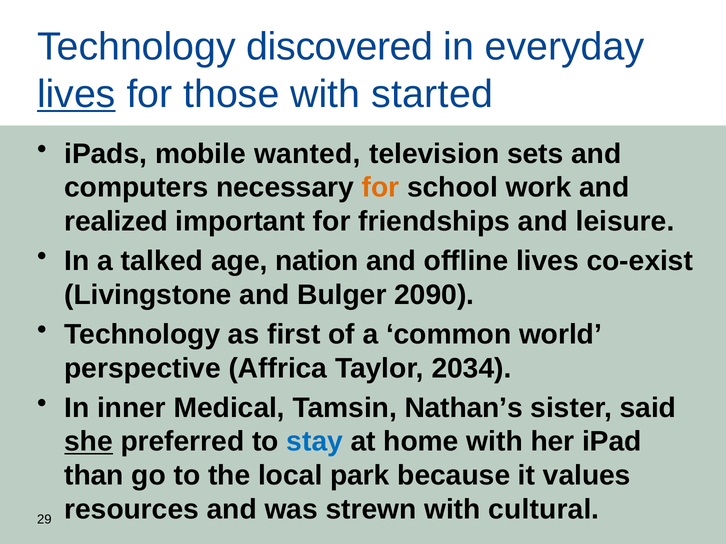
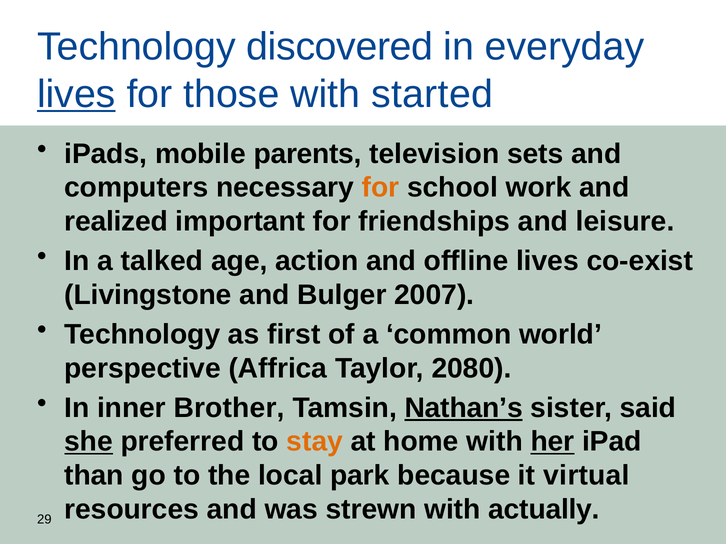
wanted: wanted -> parents (308, 154)
nation: nation -> action (317, 261)
2090: 2090 -> 2007 (434, 295)
2034: 2034 -> 2080 (471, 369)
Medical: Medical -> Brother (229, 408)
Nathan’s underline: none -> present (464, 408)
stay colour: blue -> orange (315, 442)
her underline: none -> present (552, 442)
values: values -> virtual (587, 476)
cultural: cultural -> actually (544, 510)
